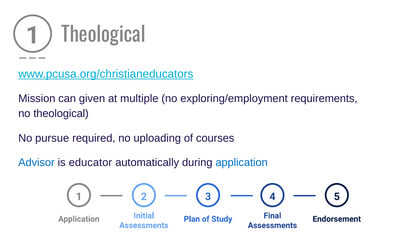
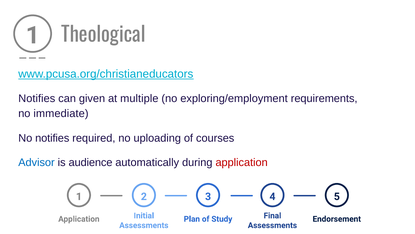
Mission: Mission -> Notifies (37, 98)
no theological: theological -> immediate (61, 113)
No pursue: pursue -> notifies (52, 138)
educator: educator -> audience (91, 162)
application colour: blue -> red (242, 162)
